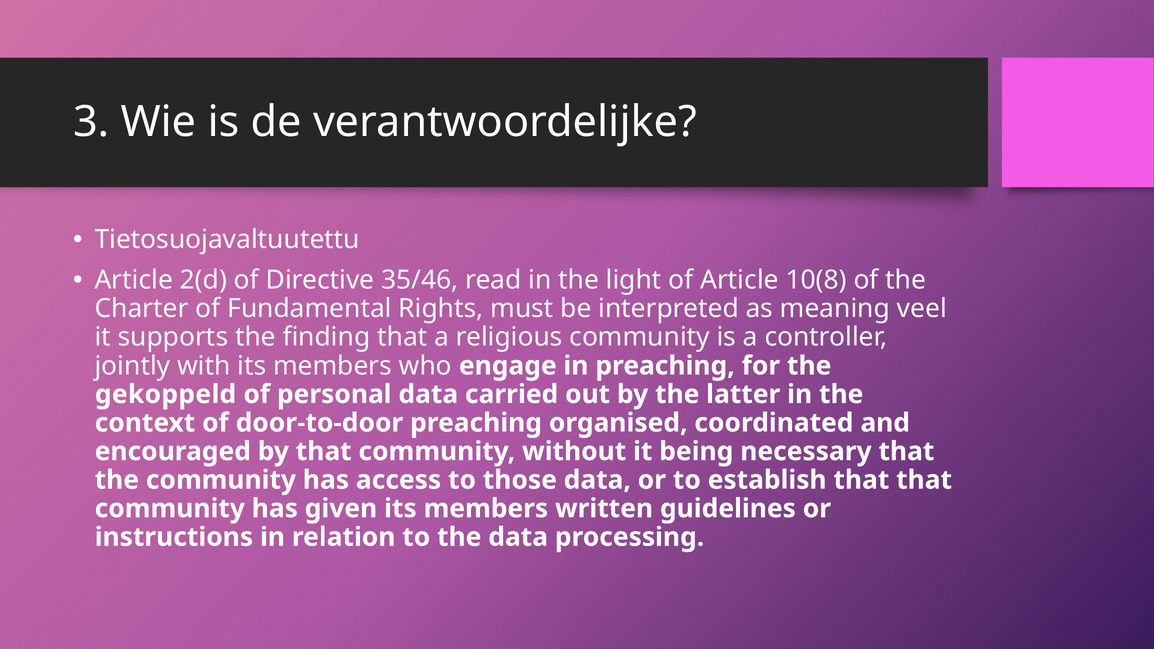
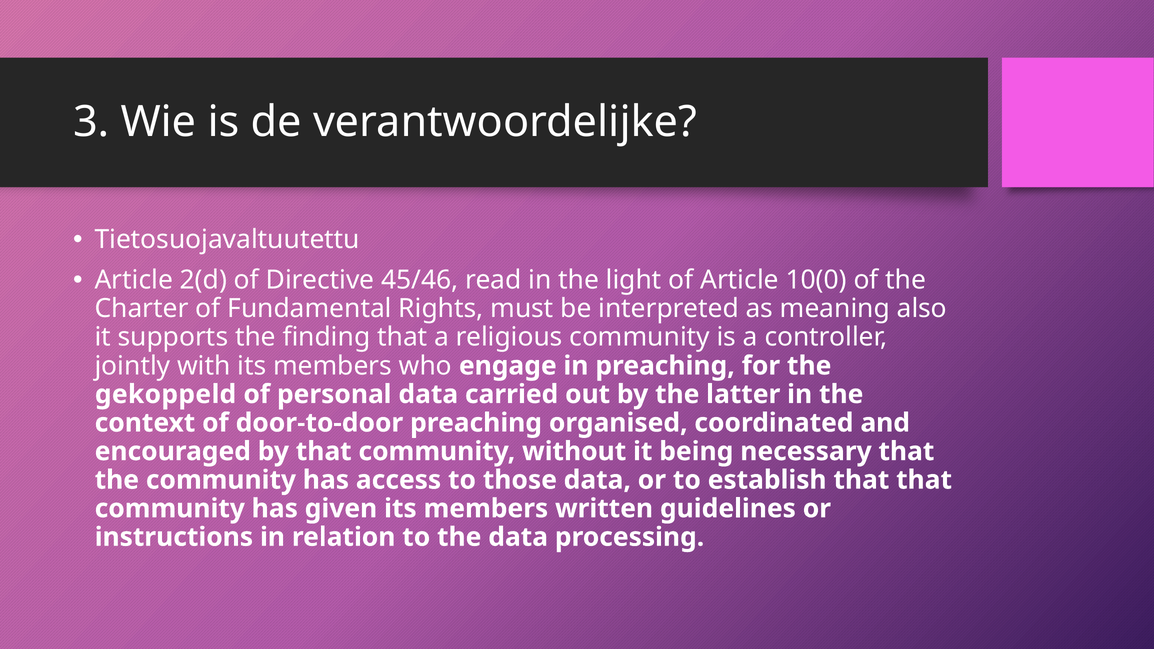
35/46: 35/46 -> 45/46 (420, 280)
10(8: 10(8 -> 10(0 (816, 280)
veel: veel -> also (922, 309)
